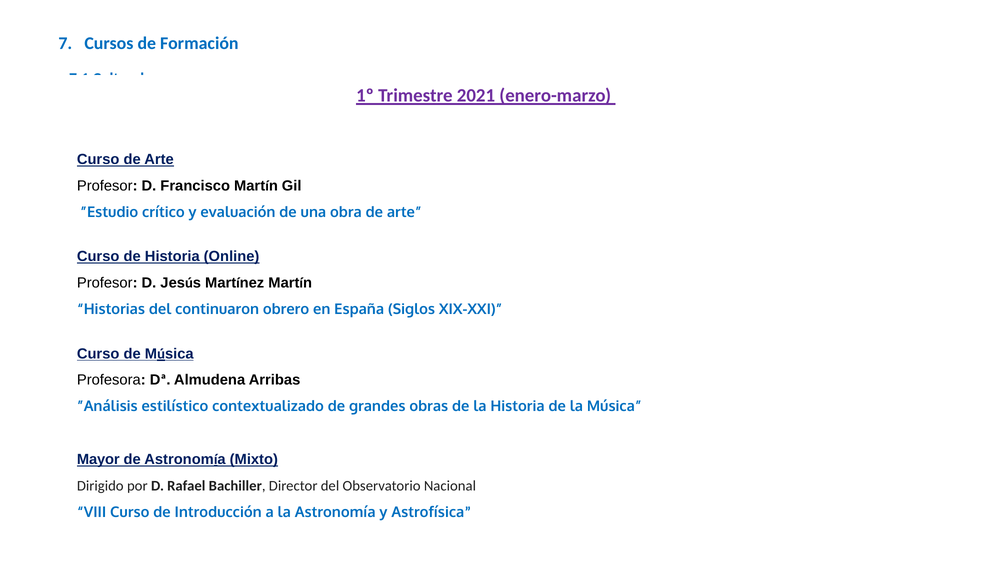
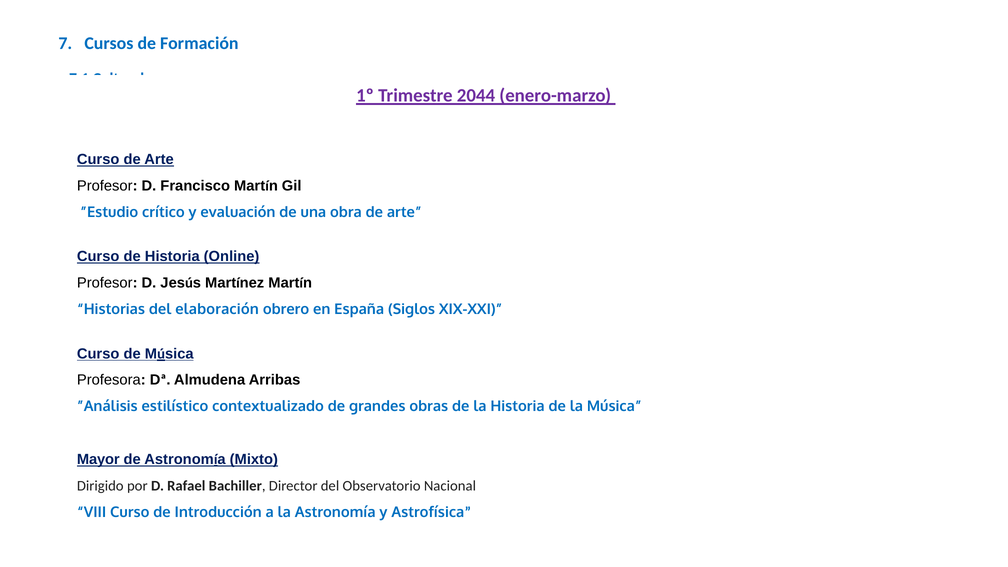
2021: 2021 -> 2044 (476, 96)
continuaron: continuaron -> elaboración (217, 310)
